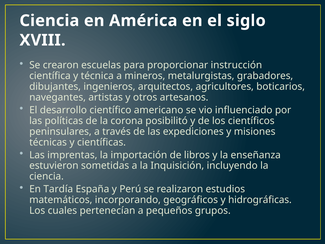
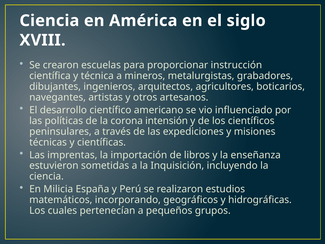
posibilitó: posibilitó -> intensión (167, 121)
Tardía: Tardía -> Milicia (58, 189)
